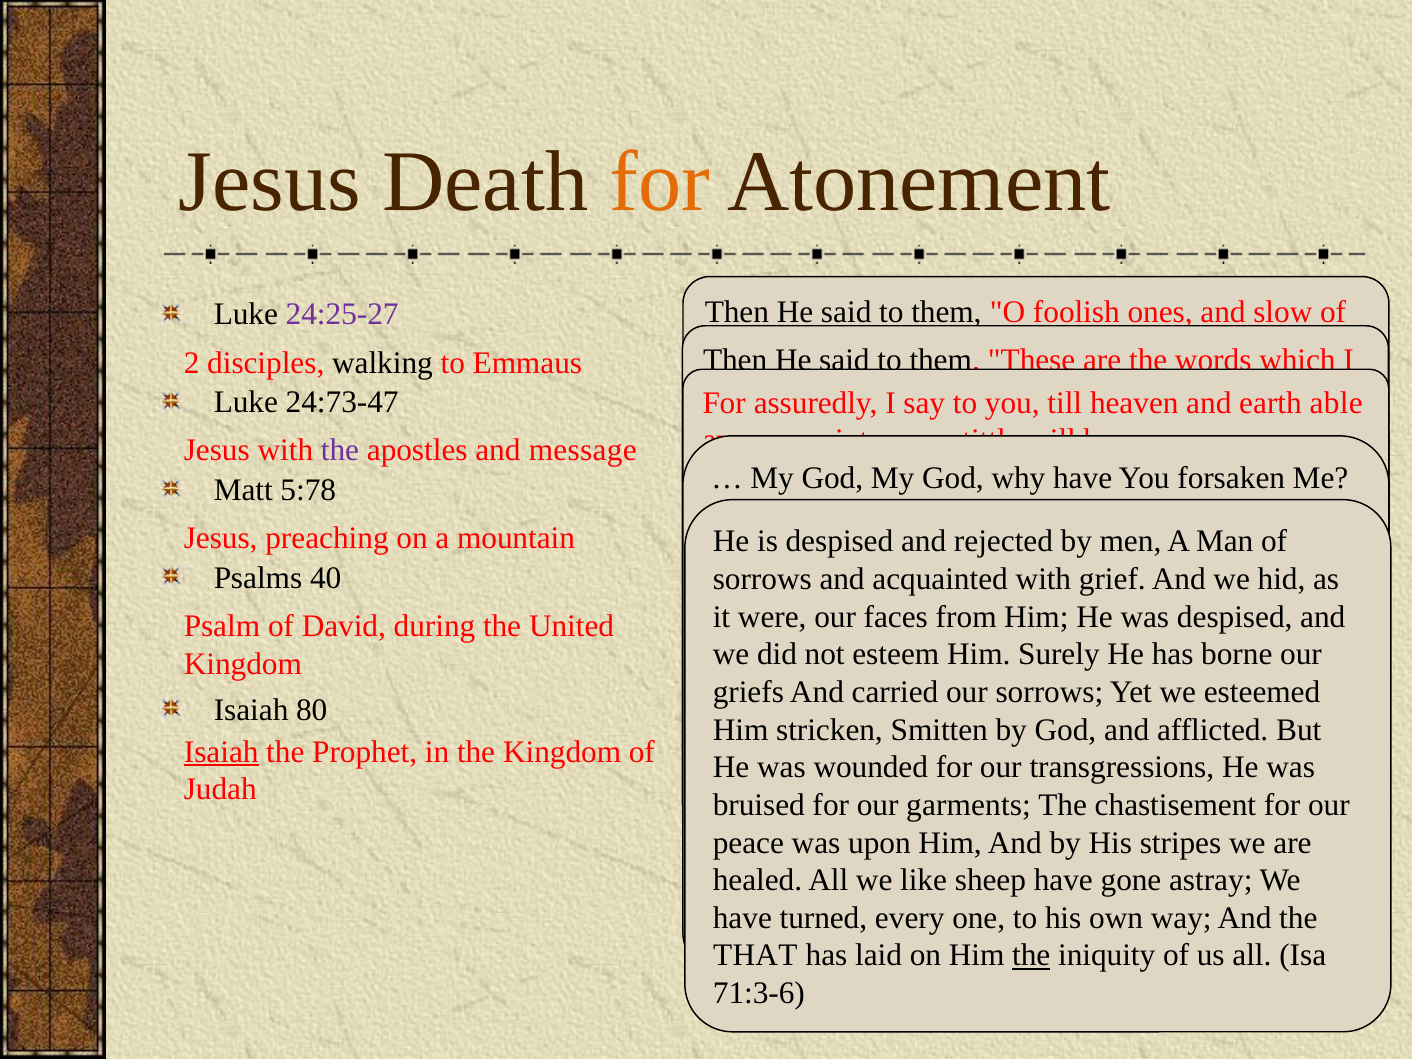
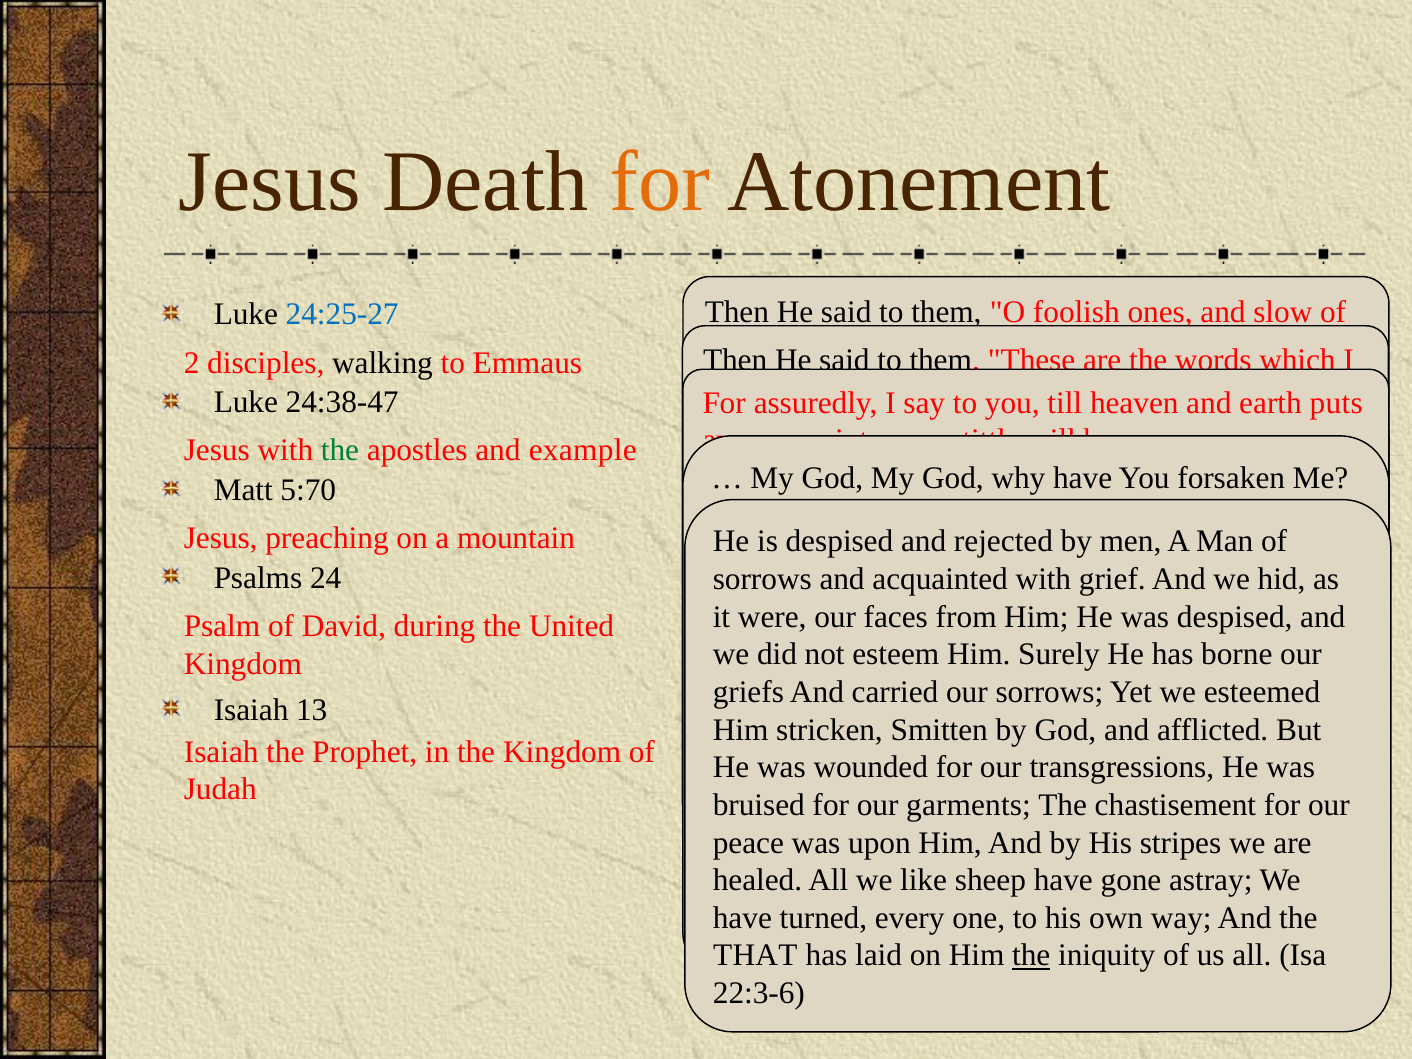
24:25-27 colour: purple -> blue (342, 315)
24:73-47: 24:73-47 -> 24:38-47 (342, 402)
able: able -> puts (1336, 403)
the colour: purple -> green (340, 451)
message: message -> example (583, 451)
5:78: 5:78 -> 5:70 (308, 490)
40: 40 -> 24 (326, 578)
80: 80 -> 13 (312, 710)
Isaiah underline: present -> none (221, 752)
71:3-6: 71:3-6 -> 22:3-6 (759, 993)
